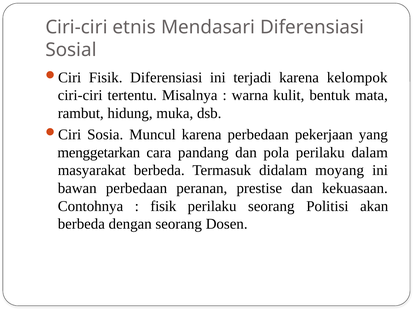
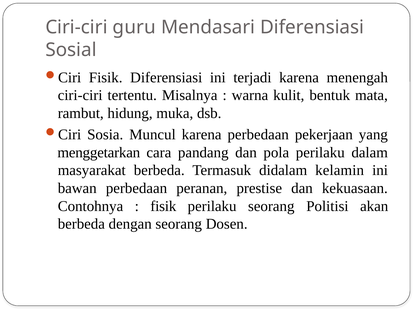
etnis: etnis -> guru (134, 27)
kelompok: kelompok -> menengah (357, 77)
moyang: moyang -> kelamin (340, 170)
